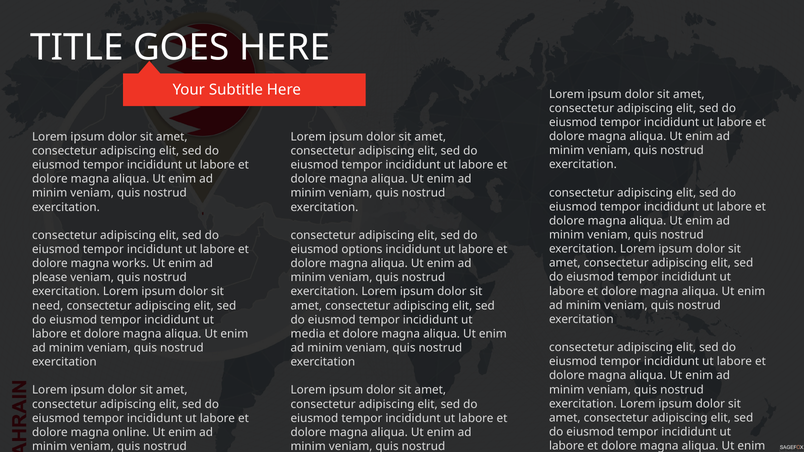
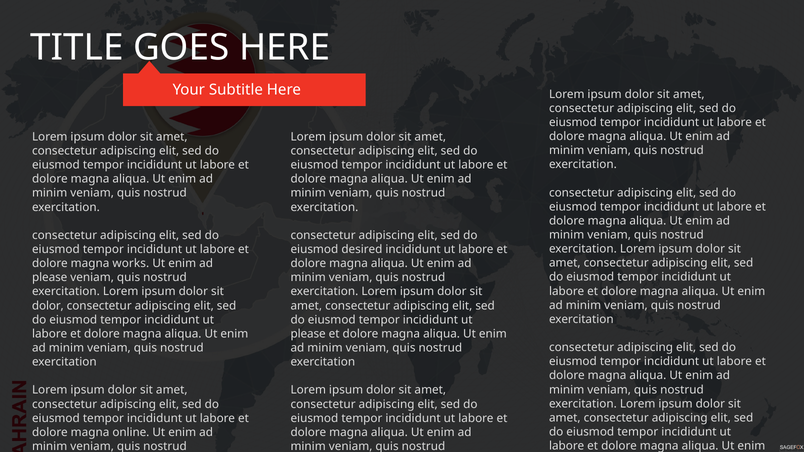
options: options -> desired (362, 250)
need: need -> dolor (48, 306)
media: media -> please (308, 334)
